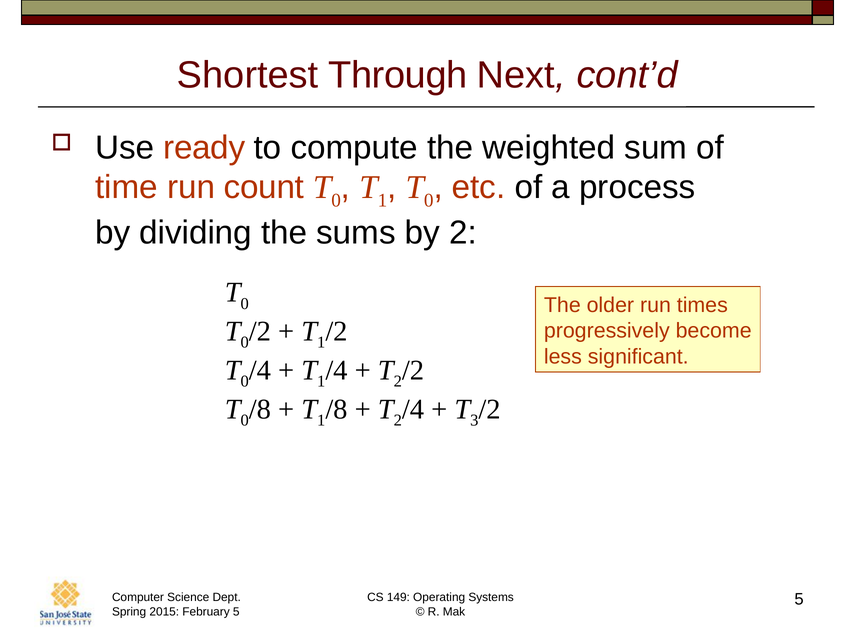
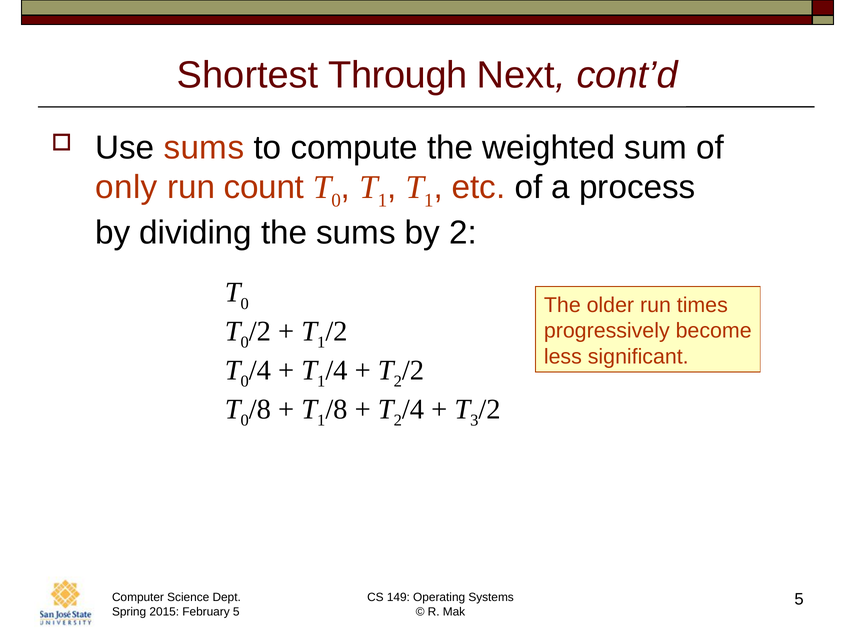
Use ready: ready -> sums (204, 148)
time: time -> only (126, 188)
0: 0 -> 1 (429, 201)
